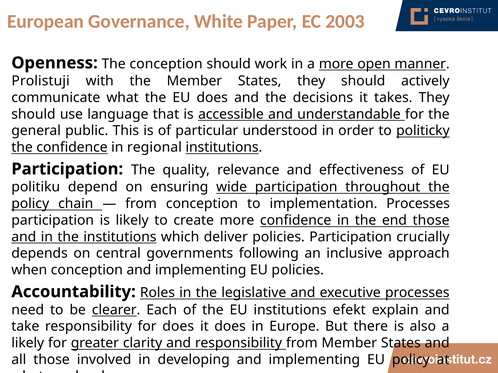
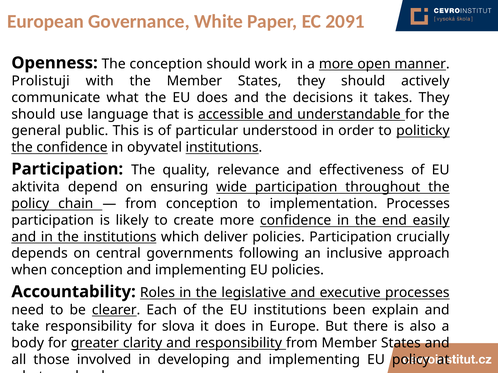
2003: 2003 -> 2091 (345, 22)
regional: regional -> obyvatel (155, 147)
politiku: politiku -> aktivita (36, 187)
end those: those -> easily (431, 221)
efekt: efekt -> been (349, 310)
for does: does -> slova (178, 327)
likely: likely -> body (28, 343)
